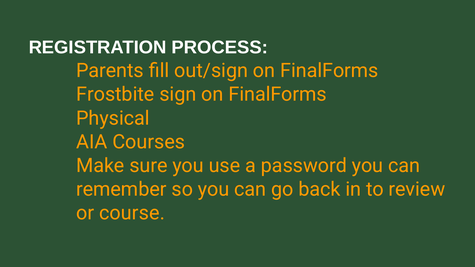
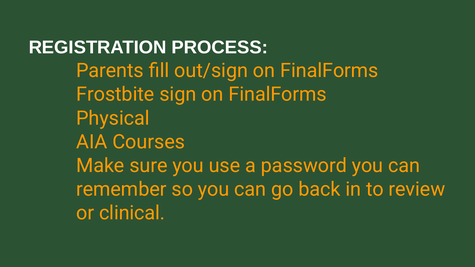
course: course -> clinical (132, 213)
